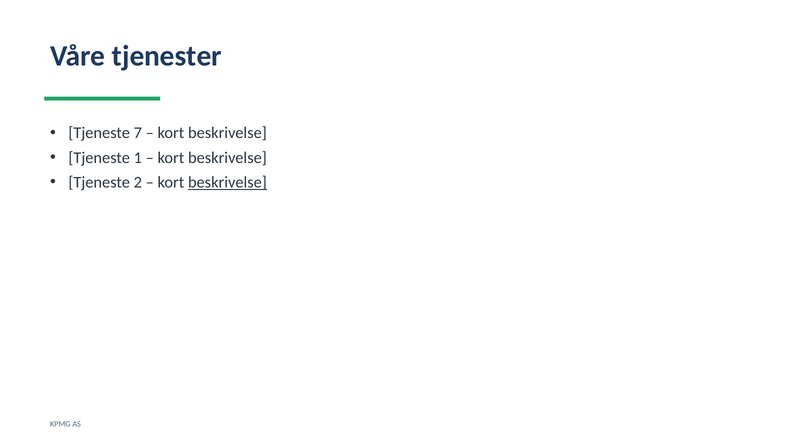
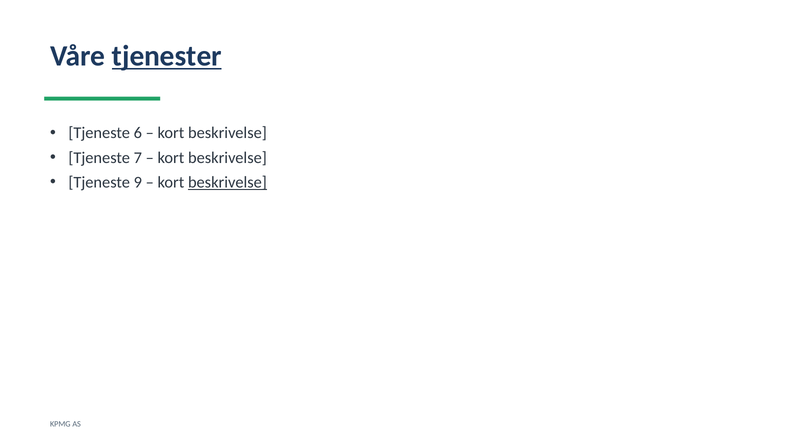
tjenester underline: none -> present (167, 56)
7: 7 -> 6 (138, 133)
1: 1 -> 7 (138, 158)
2: 2 -> 9 (138, 182)
